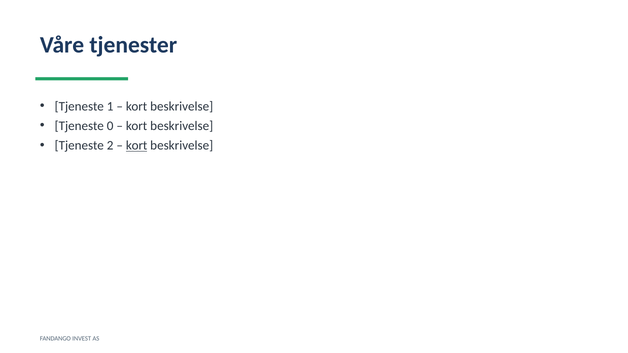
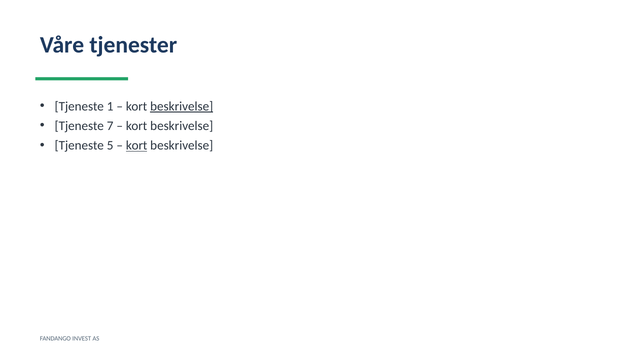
beskrivelse underline: none -> present (182, 106)
0: 0 -> 7 (110, 126)
2: 2 -> 5 (110, 146)
